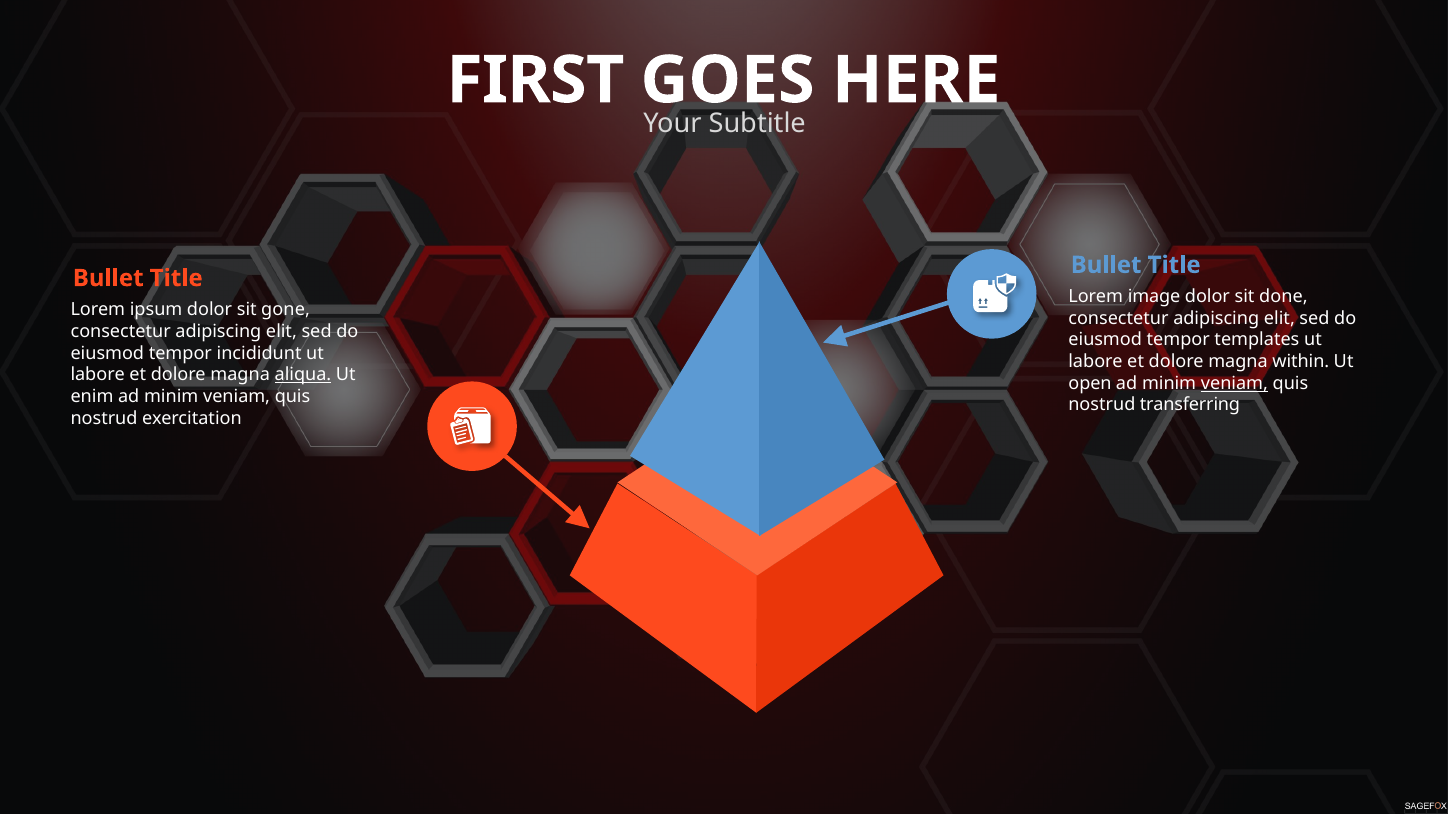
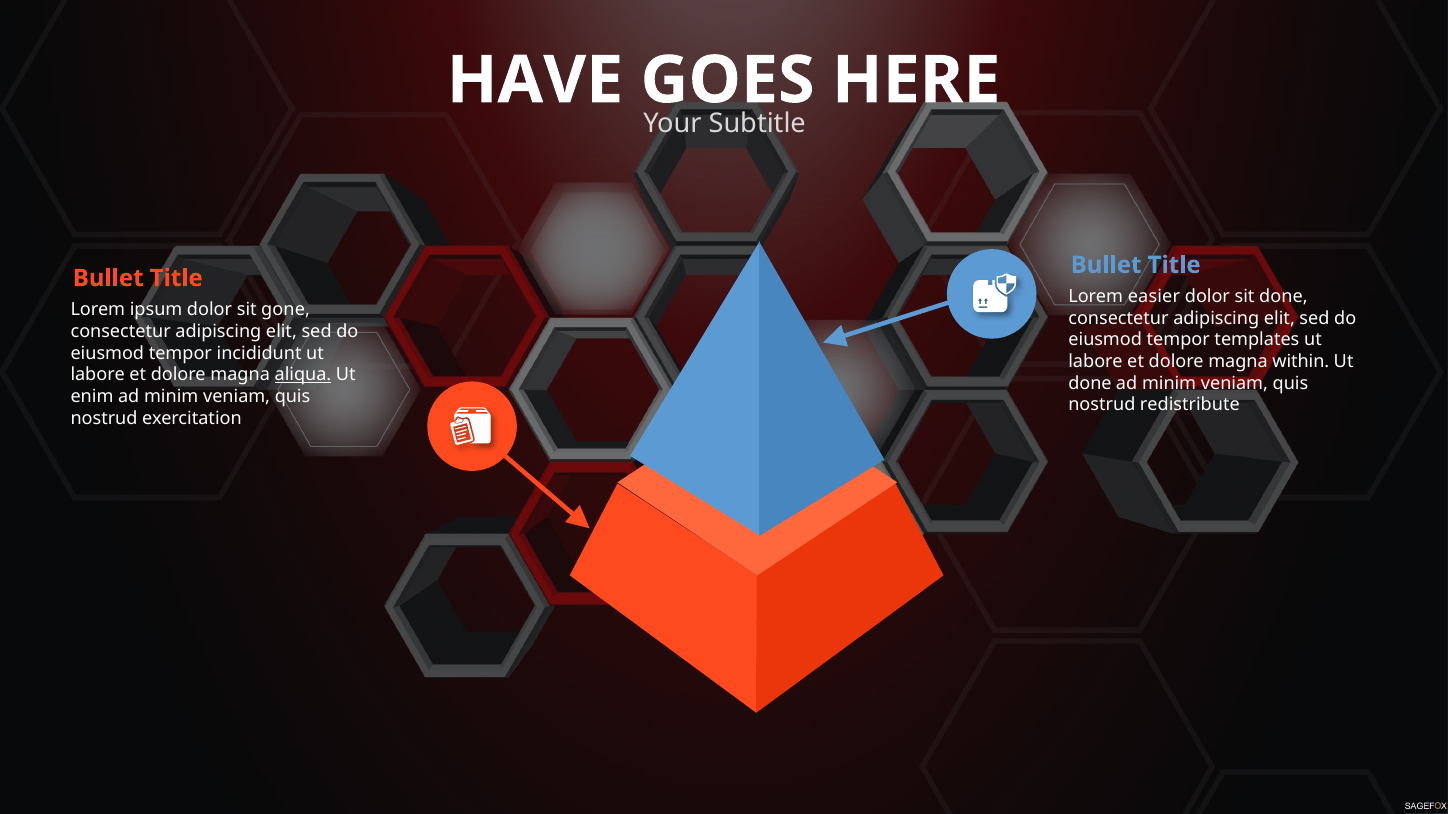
FIRST: FIRST -> HAVE (535, 80)
image: image -> easier (1154, 297)
open: open -> done (1090, 384)
veniam underline: present -> none (1234, 384)
transferring: transferring -> redistribute (1190, 405)
